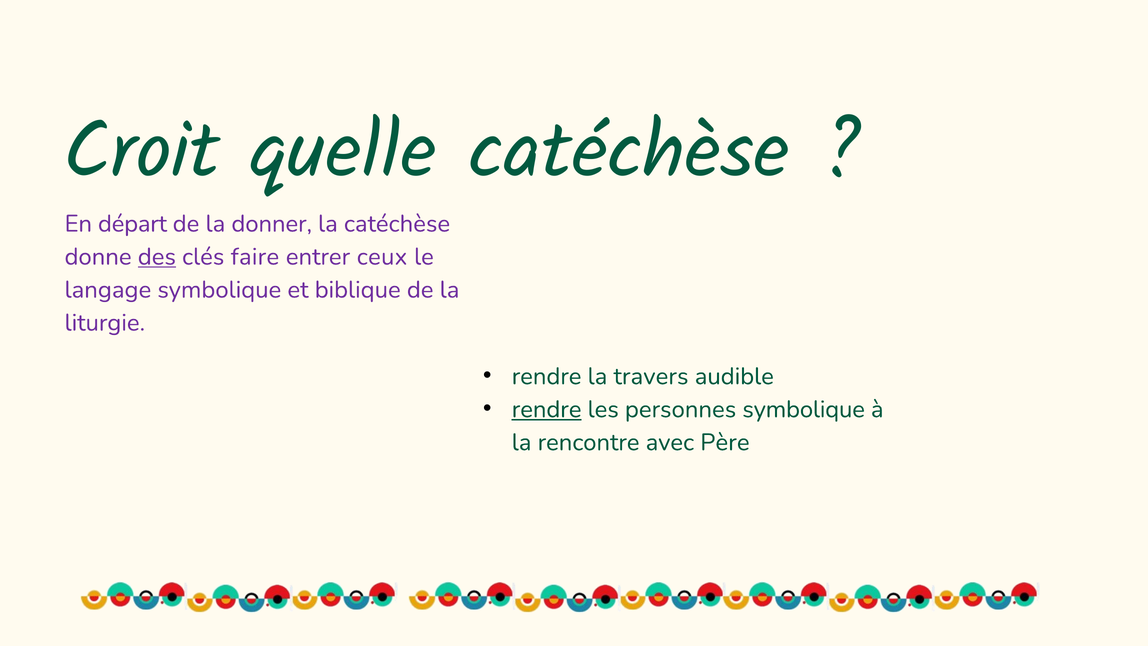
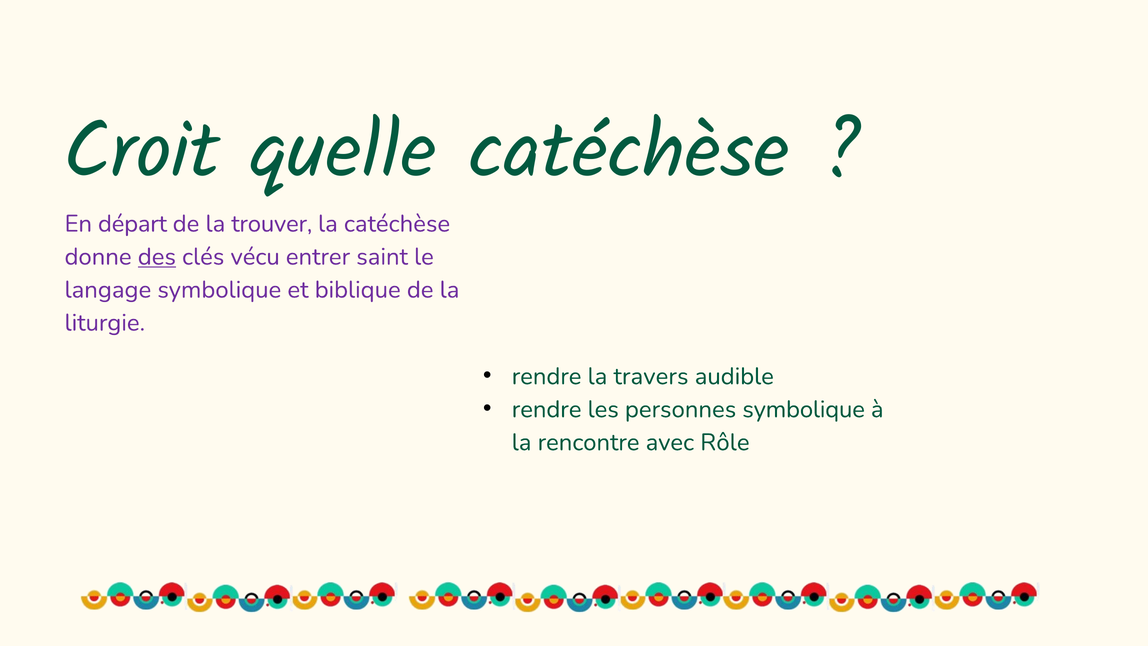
donner: donner -> trouver (272, 224)
faire: faire -> vécu (255, 257)
ceux: ceux -> saint (382, 257)
rendre underline: present -> none (547, 409)
Père: Père -> Rôle (725, 442)
